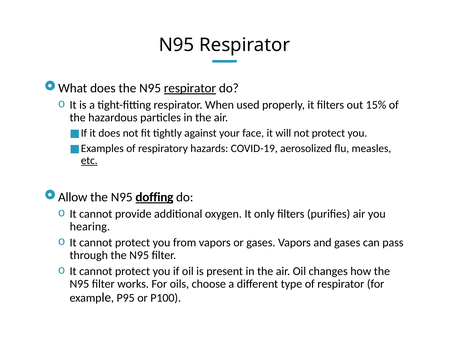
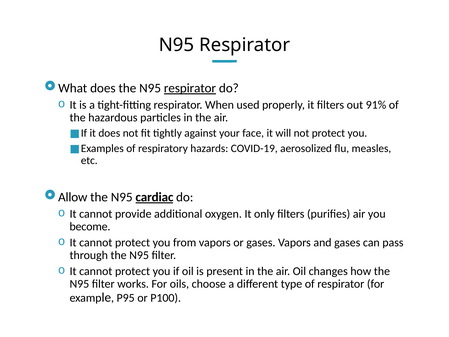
15%: 15% -> 91% (376, 105)
etc underline: present -> none (89, 160)
doffing: doffing -> cardiac (154, 197)
hearing: hearing -> become (90, 226)
